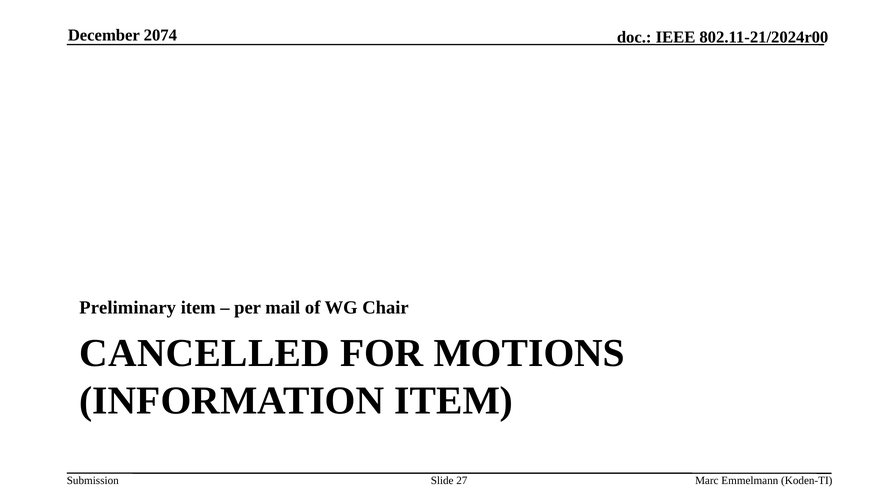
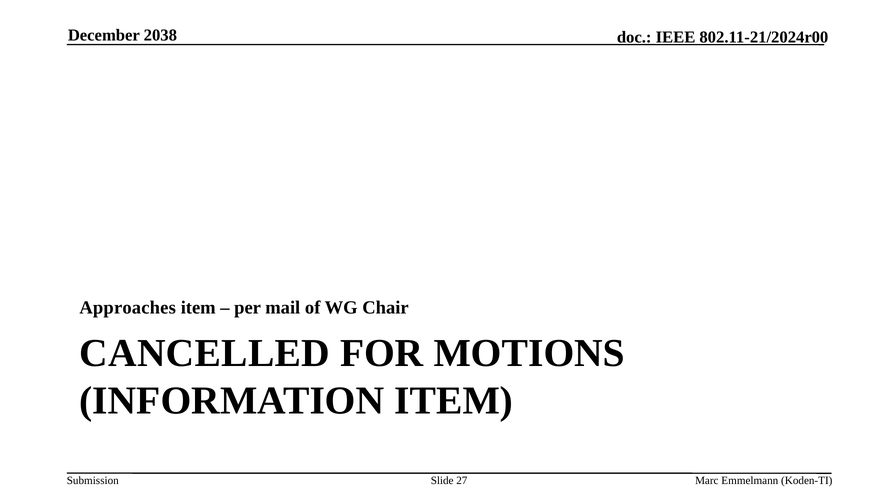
2074: 2074 -> 2038 (160, 35)
Preliminary: Preliminary -> Approaches (128, 308)
